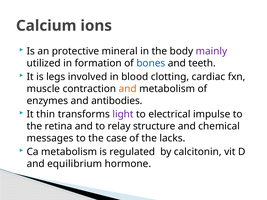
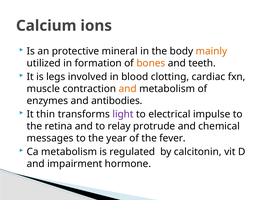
mainly colour: purple -> orange (211, 51)
bones colour: blue -> orange (151, 63)
structure: structure -> protrude (154, 126)
case: case -> year (117, 138)
lacks: lacks -> fever (172, 138)
equilibrium: equilibrium -> impairment (75, 164)
